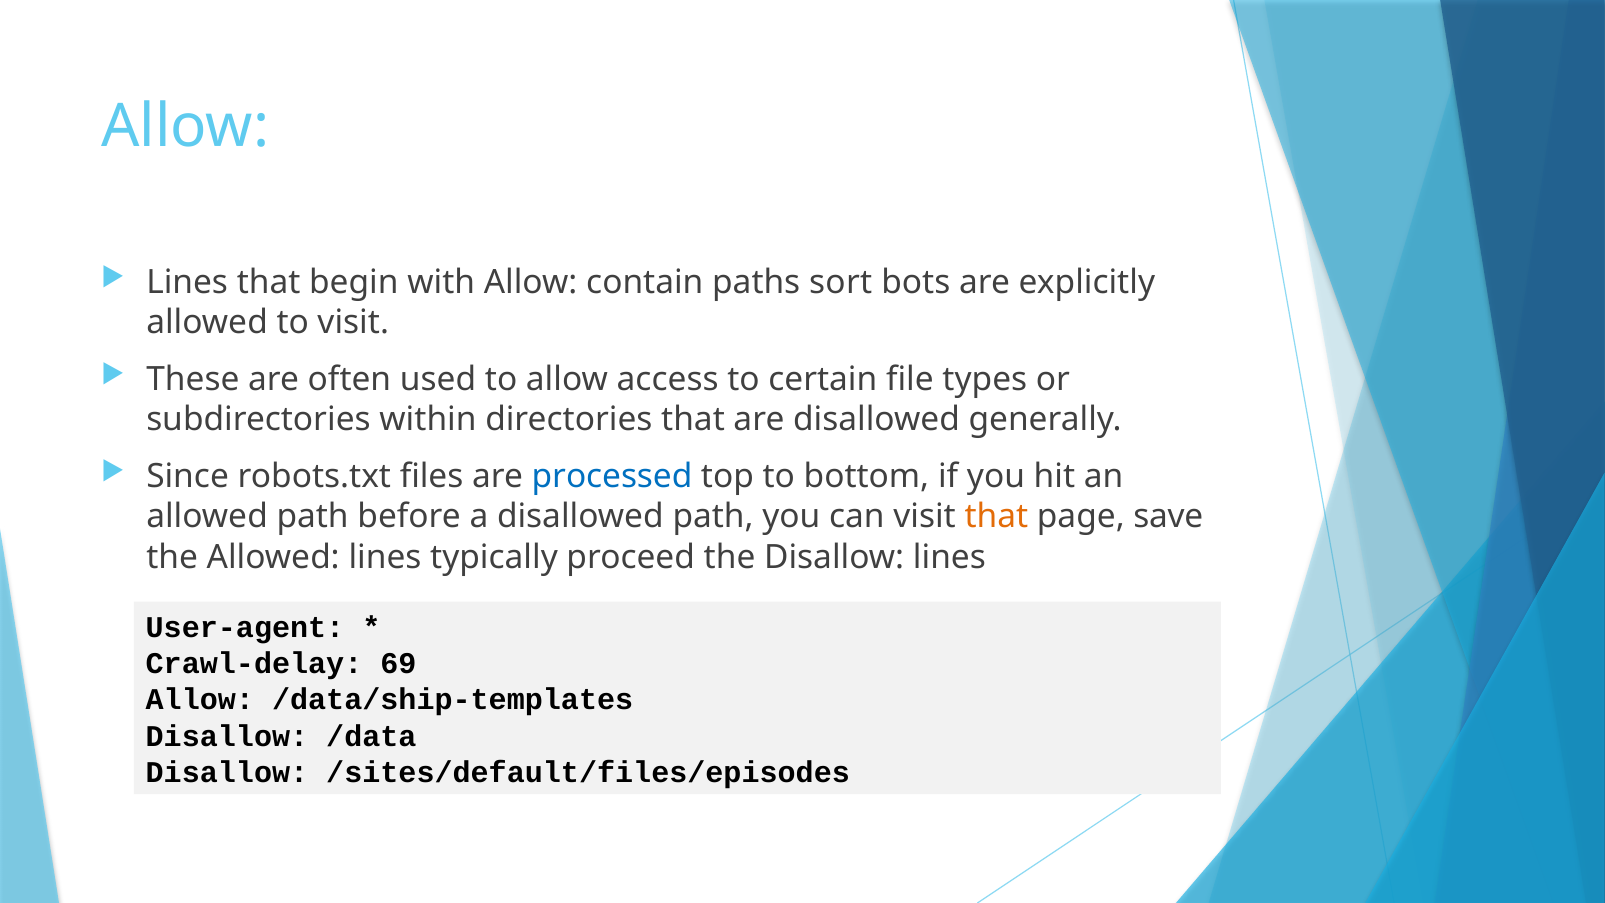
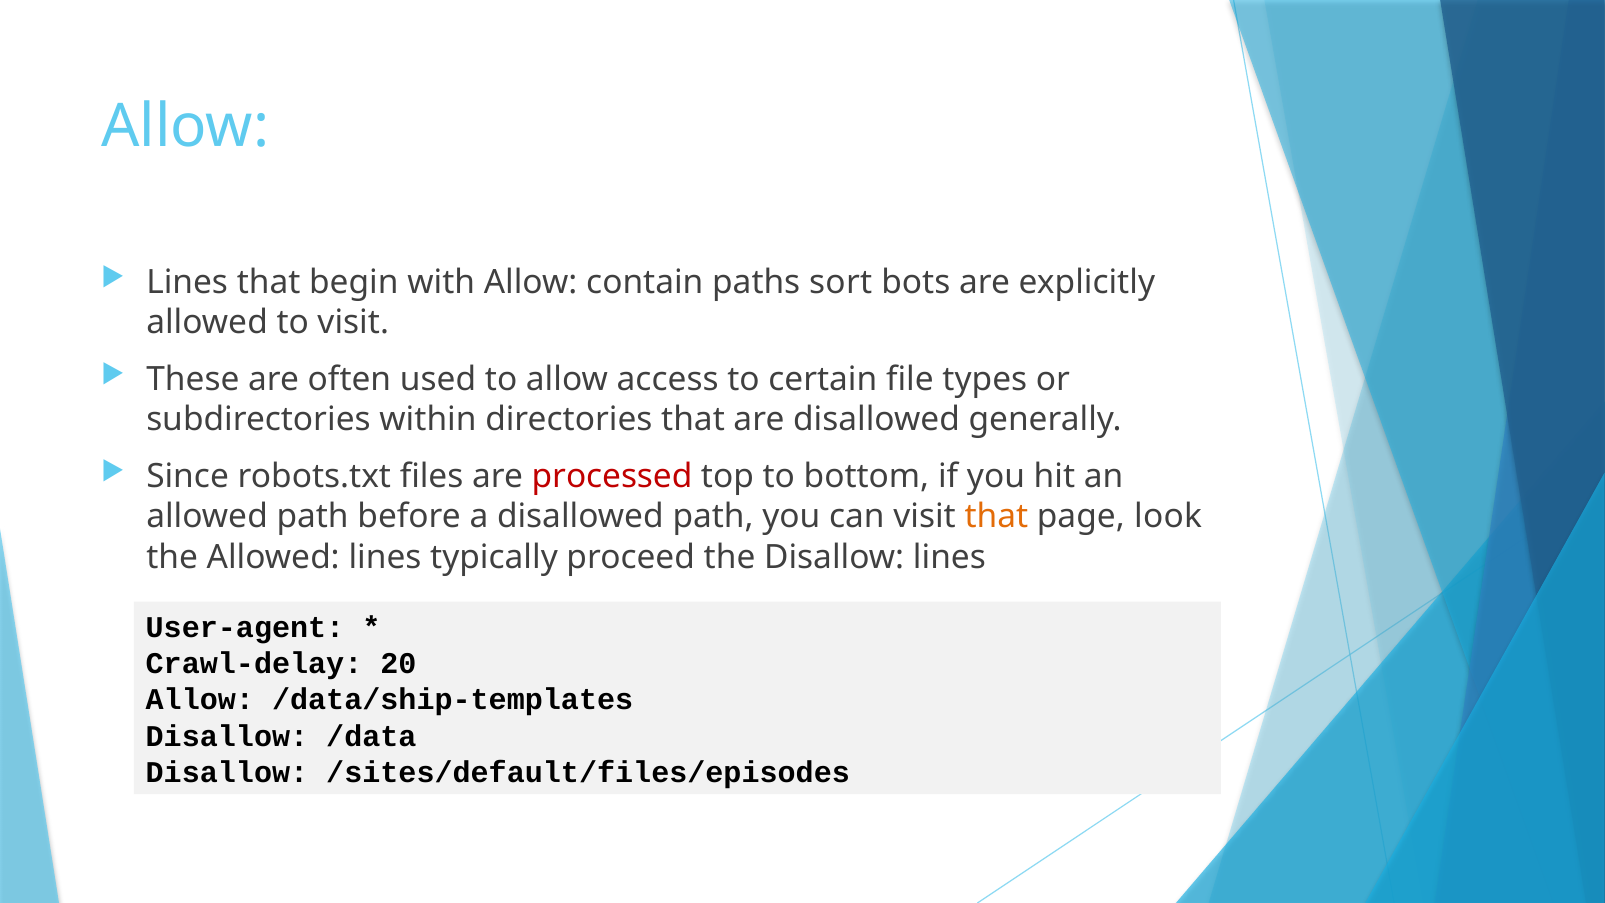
processed colour: blue -> red (612, 477)
save: save -> look (1168, 517)
69: 69 -> 20 (398, 664)
